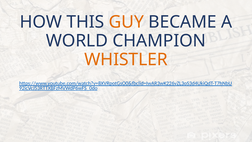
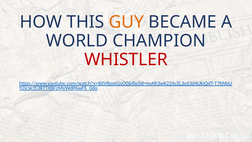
WHISTLER colour: orange -> red (126, 59)
